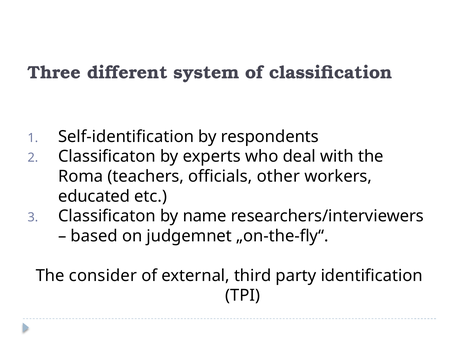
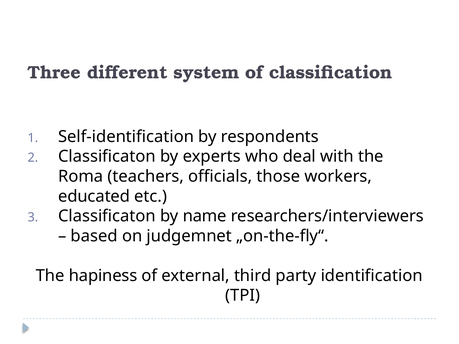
other: other -> those (278, 176)
consider: consider -> hapiness (103, 276)
